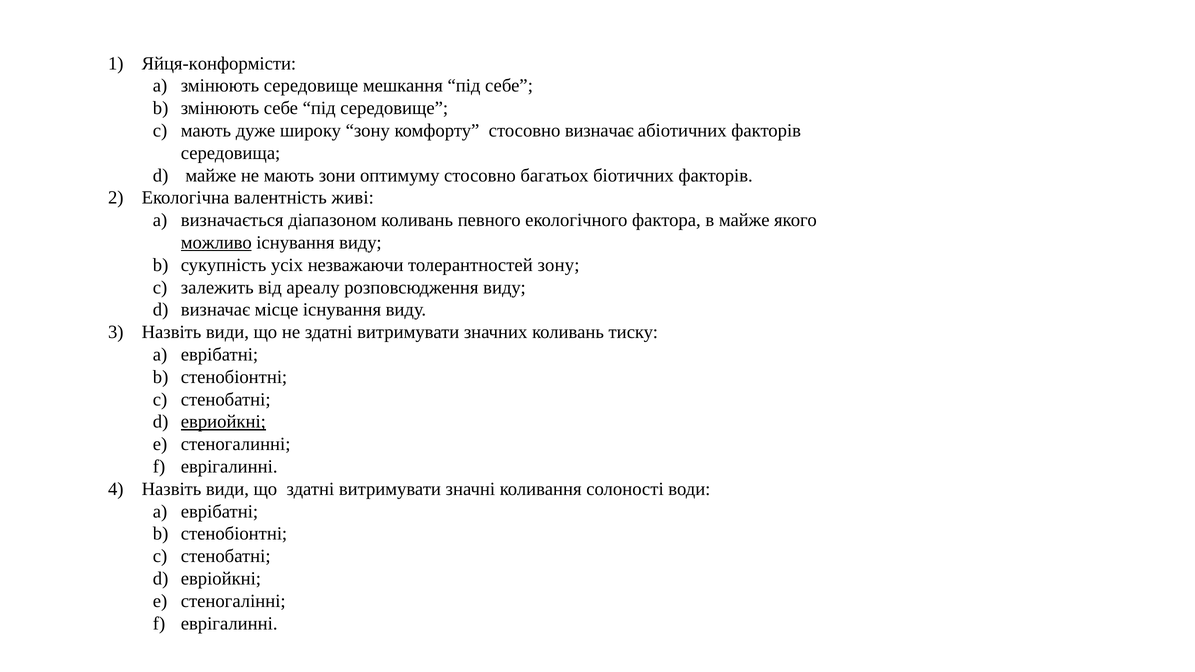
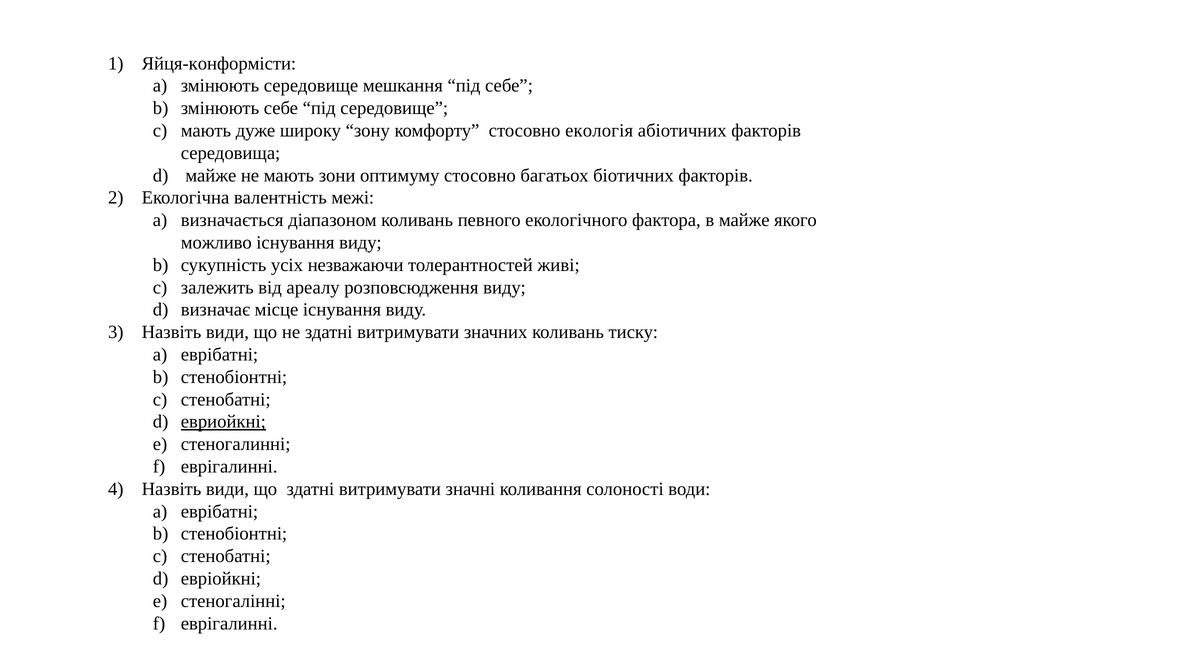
стосовно визначає: визначає -> екологія (599, 131)
живі: живі -> межі (353, 198)
можливо underline: present -> none (216, 243)
толерантностей зону: зону -> живі (559, 265)
